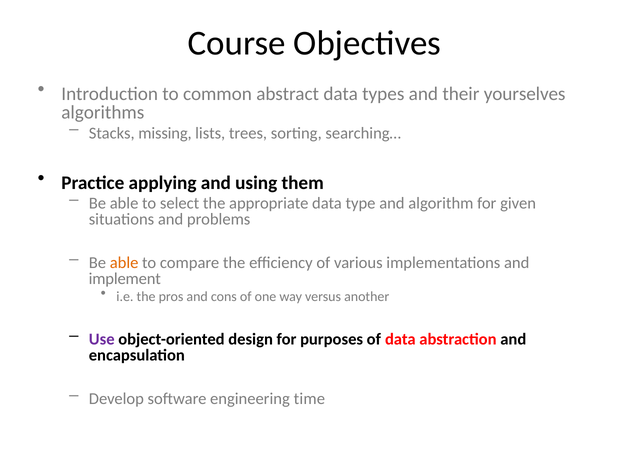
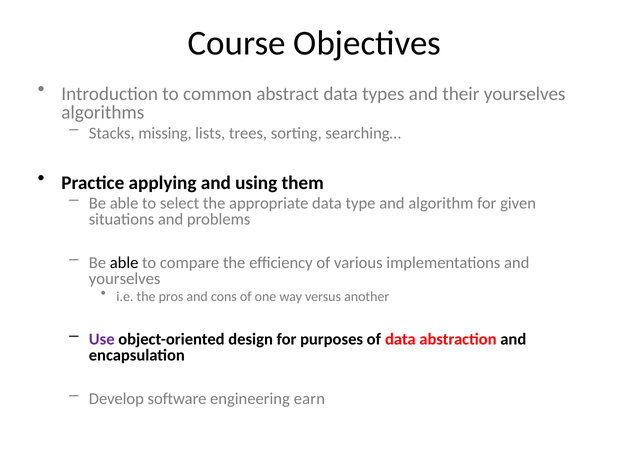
able colour: orange -> black (124, 263)
implement: implement -> yourselves (125, 279)
time: time -> earn (309, 399)
